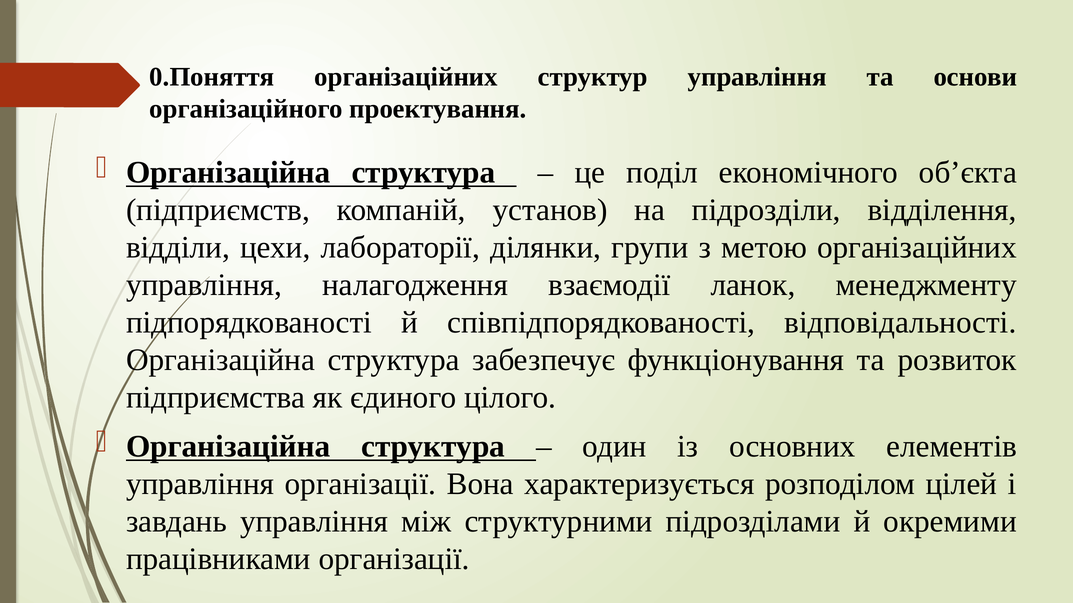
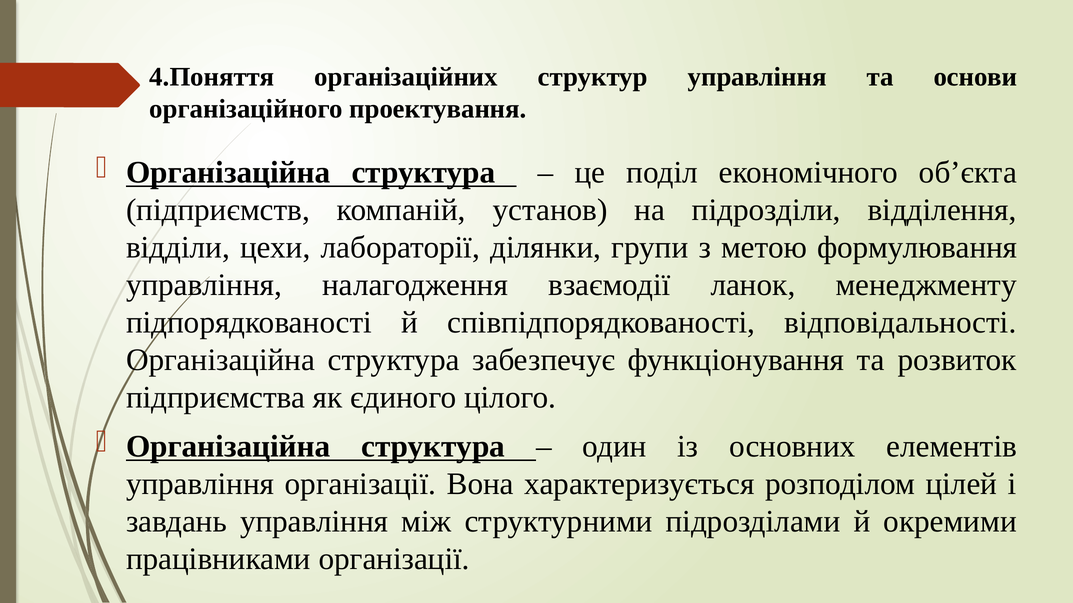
0.Поняття: 0.Поняття -> 4.Поняття (212, 77)
метою організаційних: організаційних -> формулювання (917, 248)
